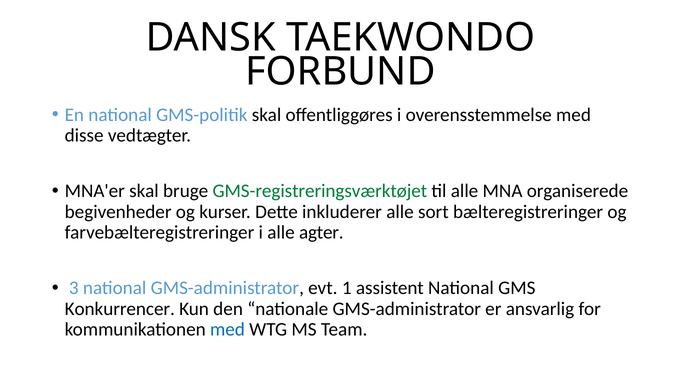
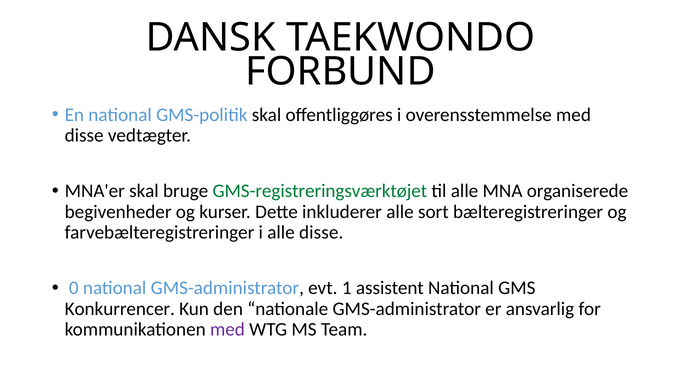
alle agter: agter -> disse (321, 232)
3: 3 -> 0 (74, 288)
med colour: blue -> purple (227, 330)
